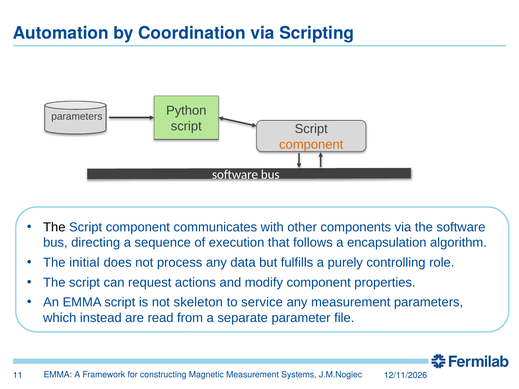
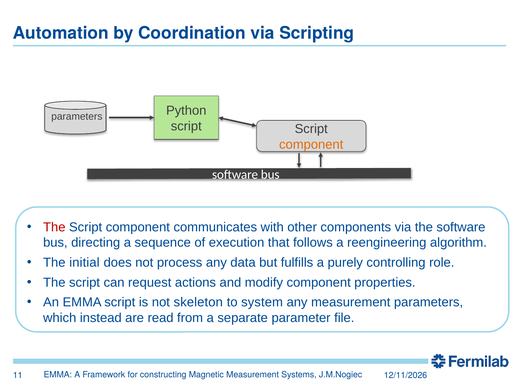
The colour: black -> red (54, 227)
encapsulation: encapsulation -> reengineering (387, 243)
service: service -> system (262, 303)
